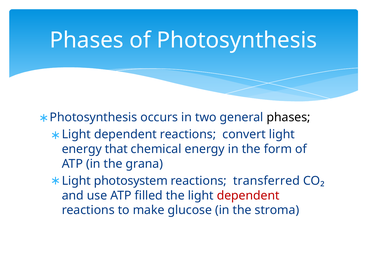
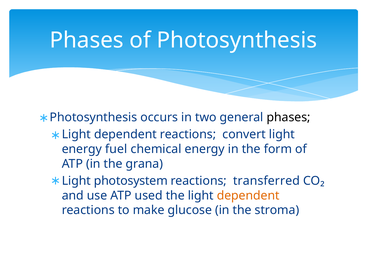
that: that -> fuel (116, 149)
filled: filled -> used (149, 196)
dependent colour: red -> orange (248, 196)
